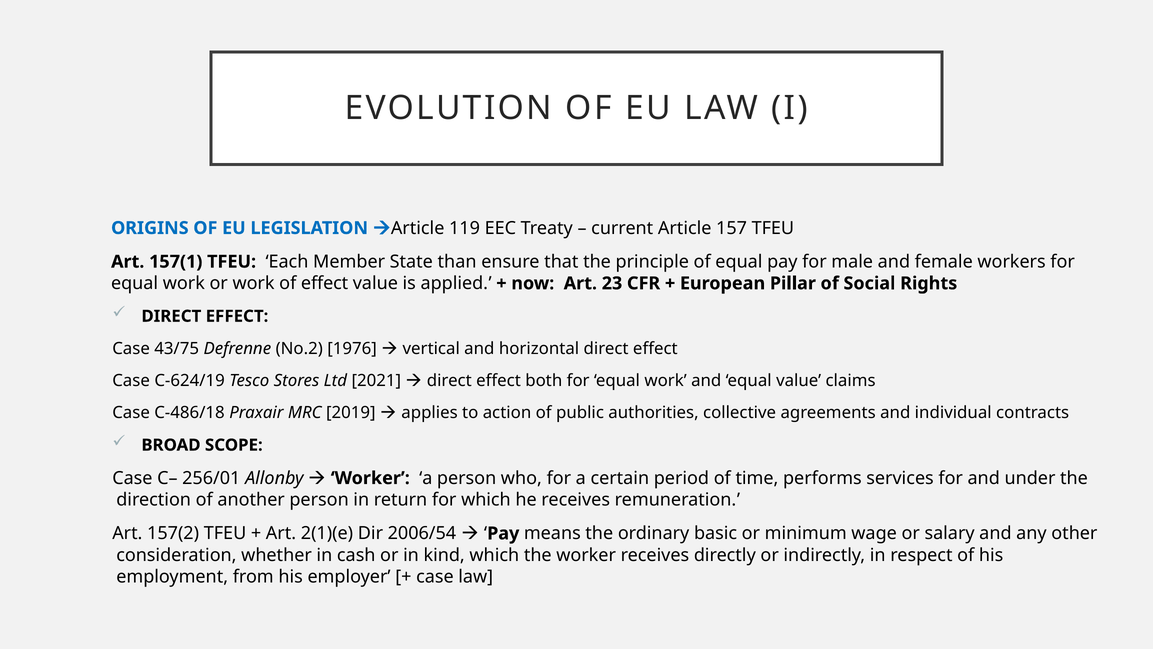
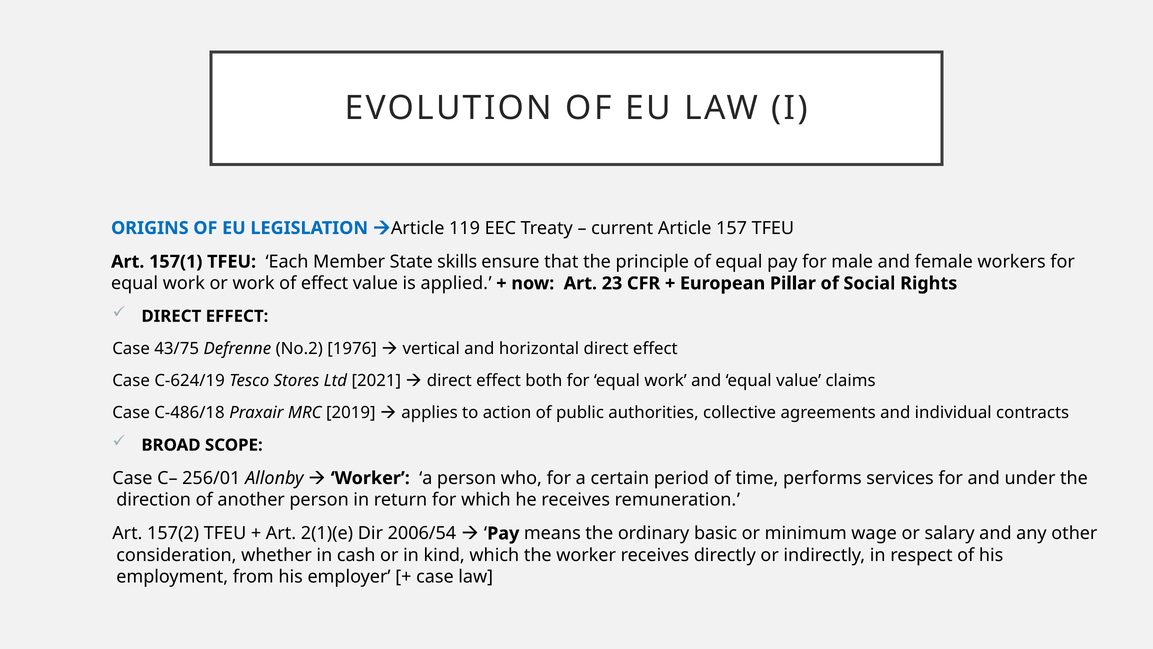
than: than -> skills (457, 262)
